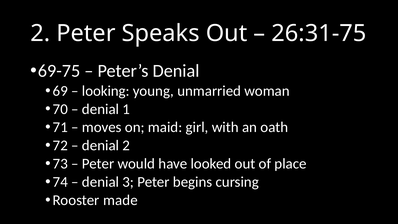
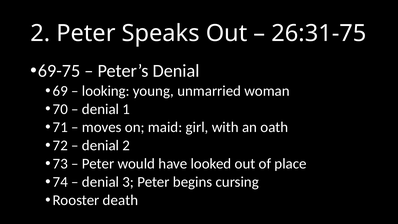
made: made -> death (120, 200)
